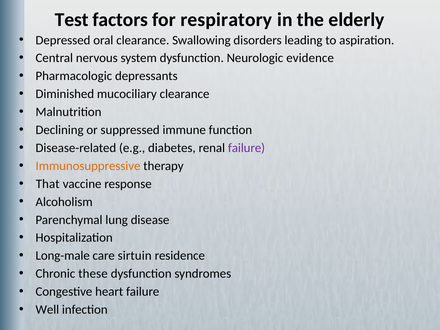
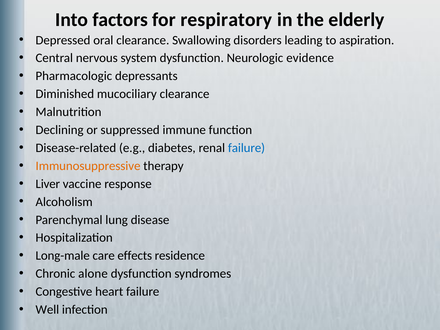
Test: Test -> Into (72, 20)
failure colour: purple -> blue (247, 148)
That: That -> Liver (48, 184)
sirtuin: sirtuin -> effects (135, 256)
these: these -> alone (93, 274)
